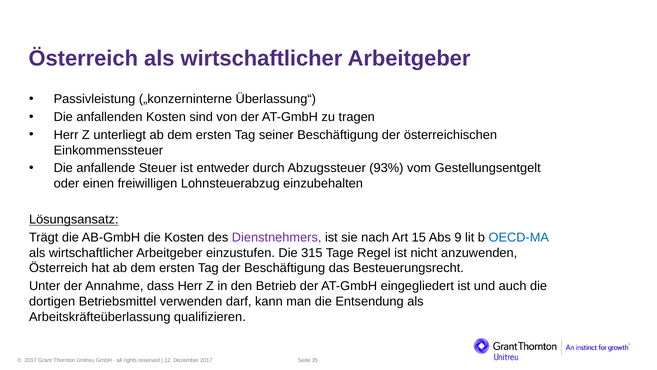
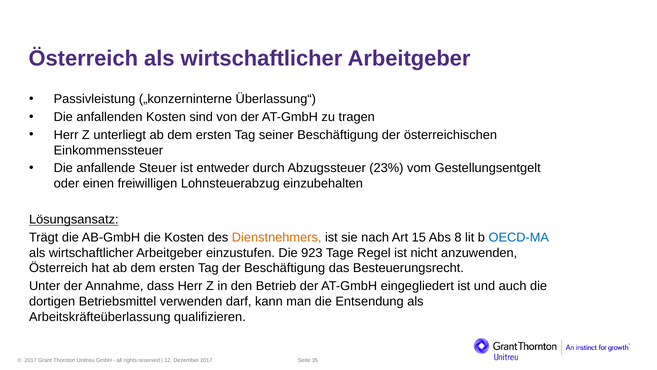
93%: 93% -> 23% (386, 168)
Dienstnehmers colour: purple -> orange (277, 237)
9: 9 -> 8 (458, 237)
315: 315 -> 923 (312, 253)
